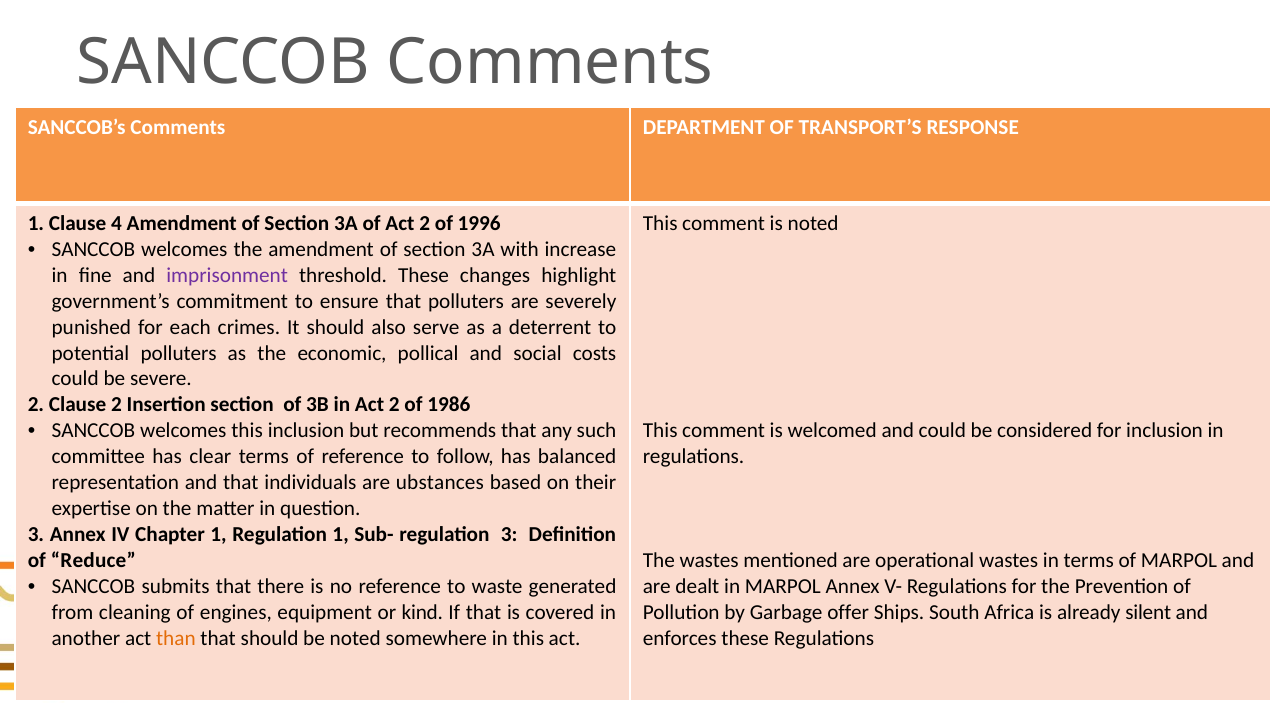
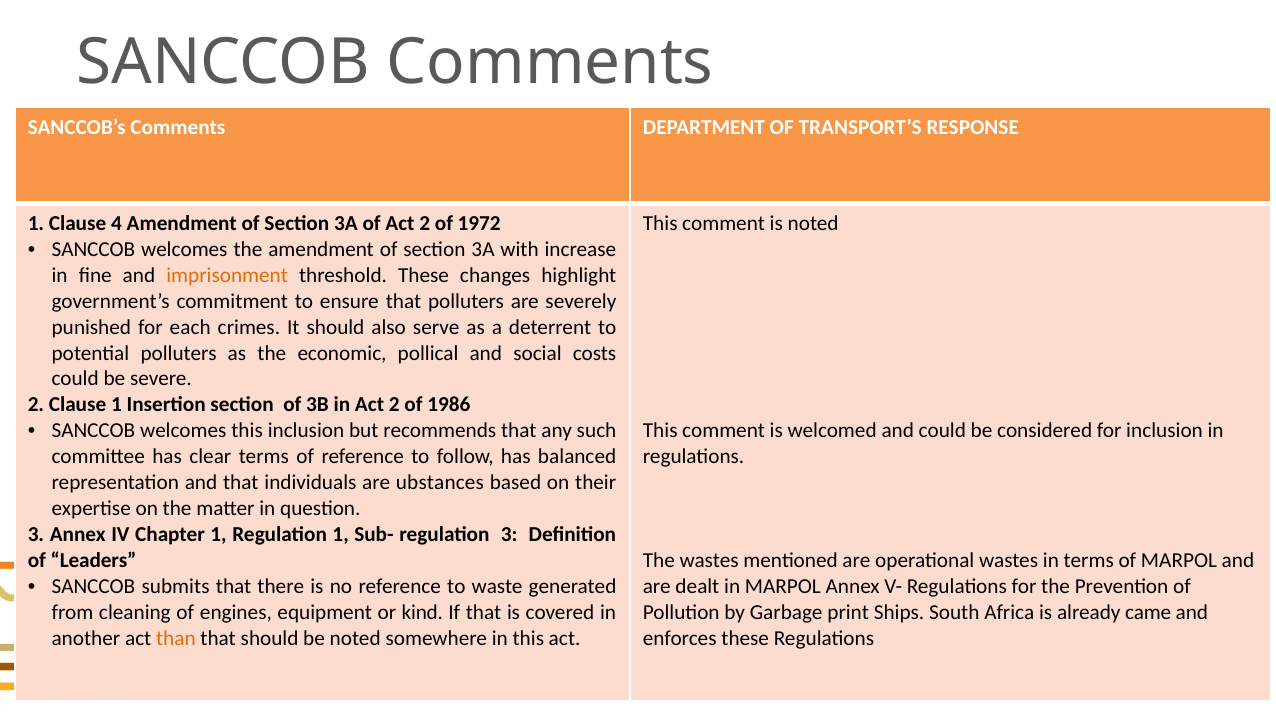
1996: 1996 -> 1972 (479, 223)
imprisonment colour: purple -> orange (227, 275)
Clause 2: 2 -> 1 (117, 405)
Reduce: Reduce -> Leaders (94, 560)
offer: offer -> print (848, 612)
silent: silent -> came (1148, 612)
